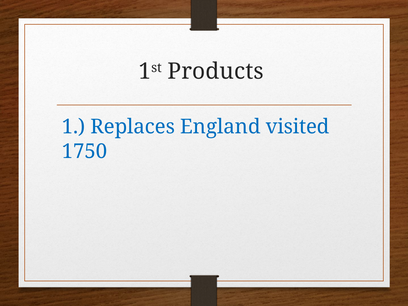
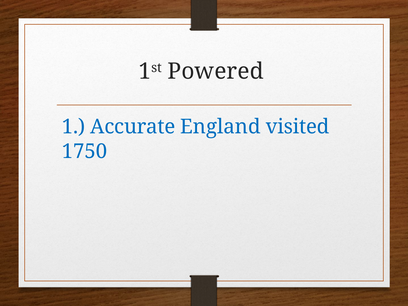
Products: Products -> Powered (216, 72)
Replaces: Replaces -> Accurate (133, 127)
